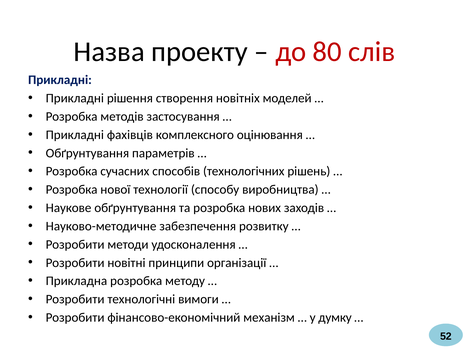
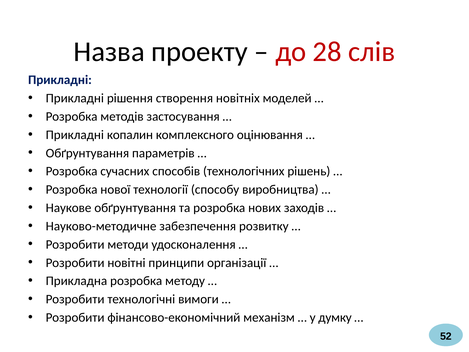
80: 80 -> 28 (327, 52)
фахівців: фахівців -> копалин (130, 135)
